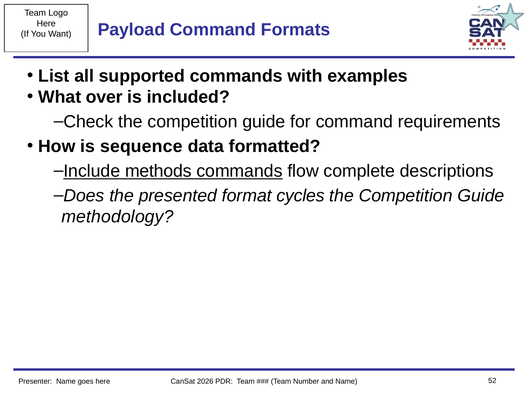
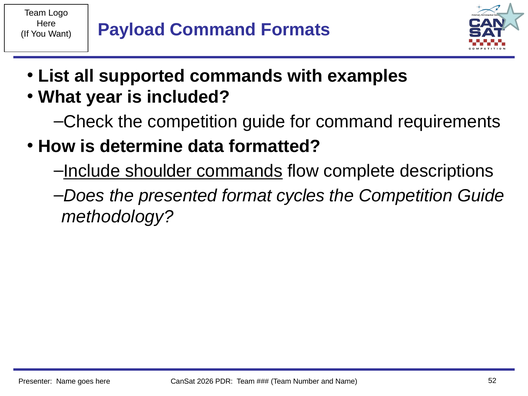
over: over -> year (104, 97)
sequence: sequence -> determine (141, 146)
methods: methods -> shoulder (158, 171)
